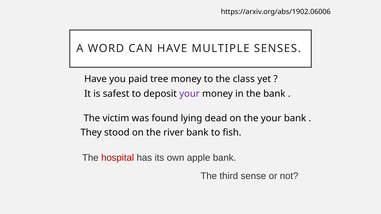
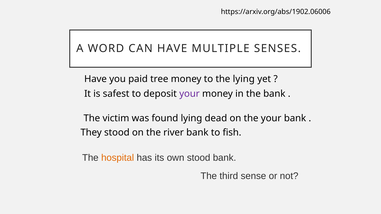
the class: class -> lying (244, 79)
hospital colour: red -> orange (118, 158)
own apple: apple -> stood (199, 158)
